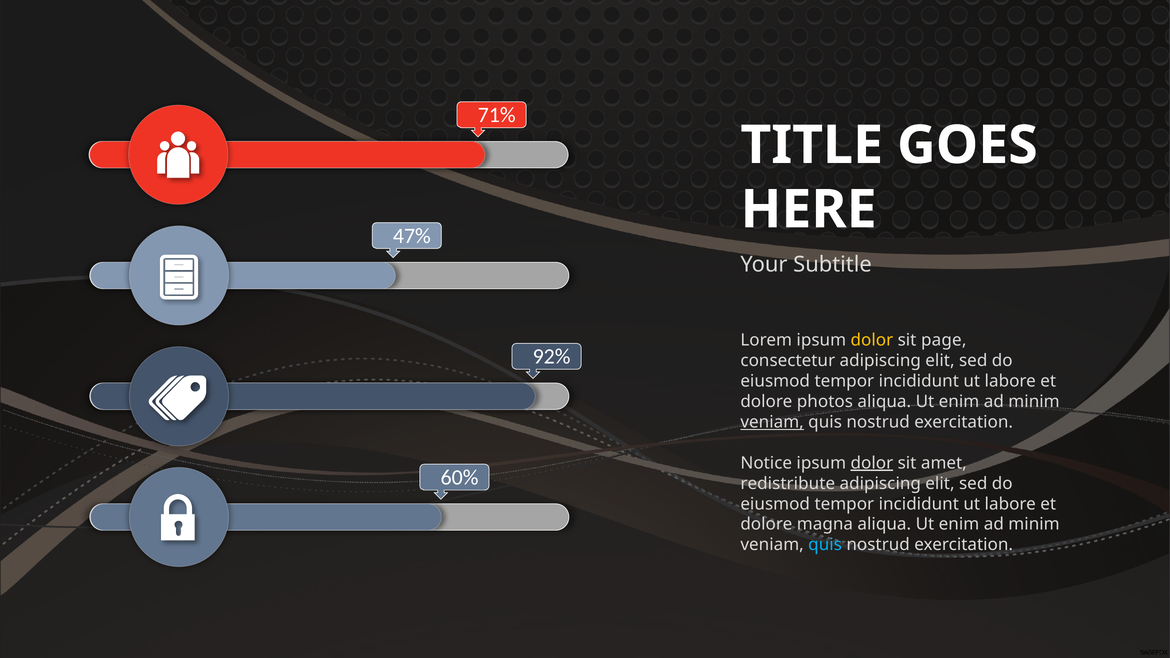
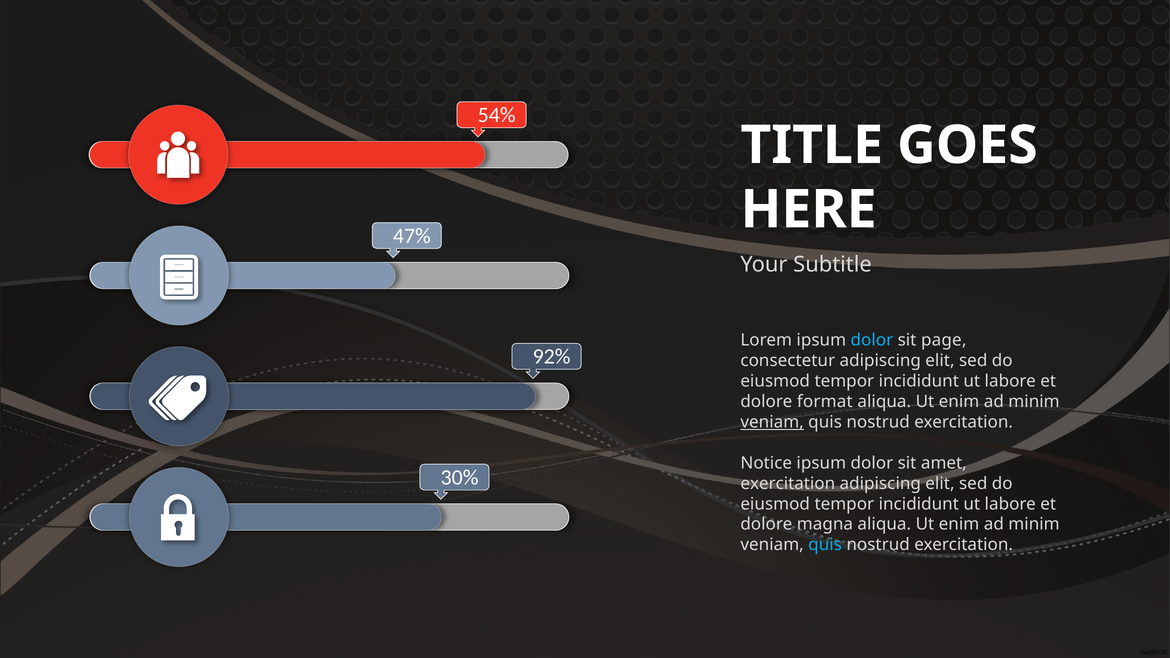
71%: 71% -> 54% (497, 115)
dolor colour: yellow -> light blue (872, 340)
photos: photos -> format (825, 402)
dolor underline: present -> none (872, 463)
60%: 60% -> 30% (460, 478)
redistribute: redistribute -> exercitation (788, 483)
